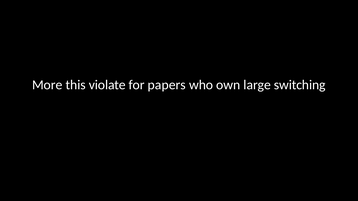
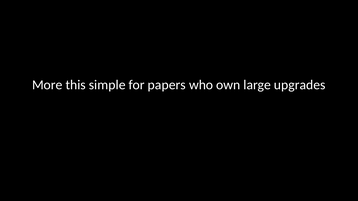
violate: violate -> simple (107, 85)
switching: switching -> upgrades (300, 85)
